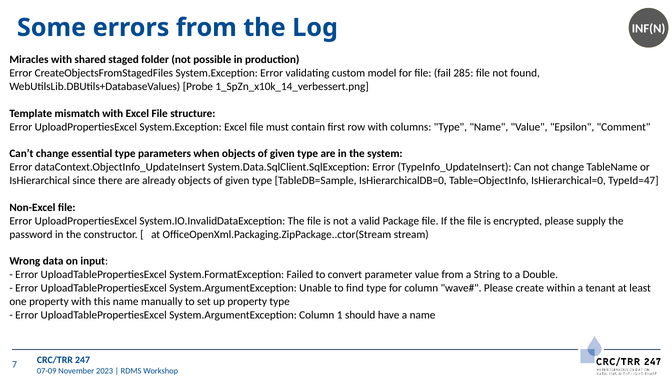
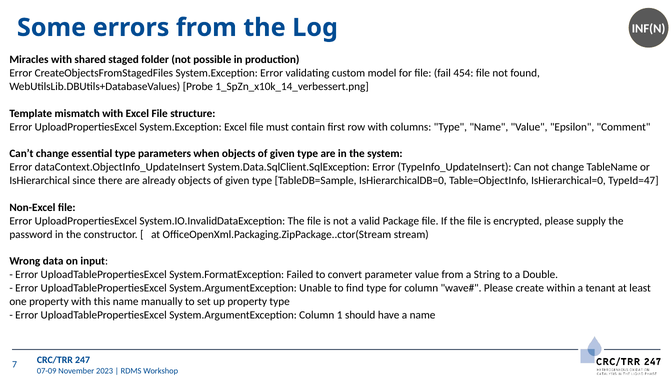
285: 285 -> 454 (463, 73)
